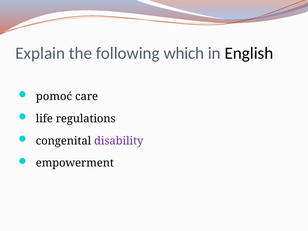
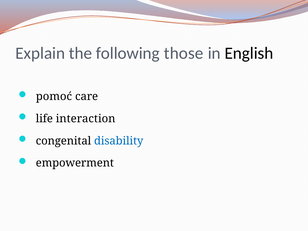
which: which -> those (184, 53)
regulations: regulations -> interaction (86, 119)
disability colour: purple -> blue (119, 141)
